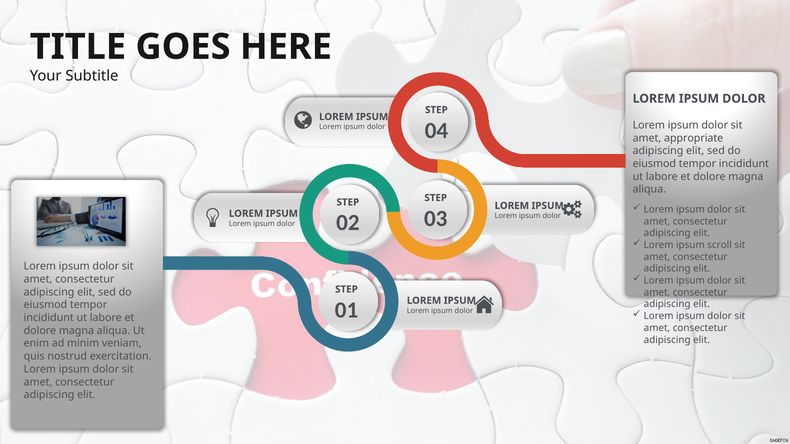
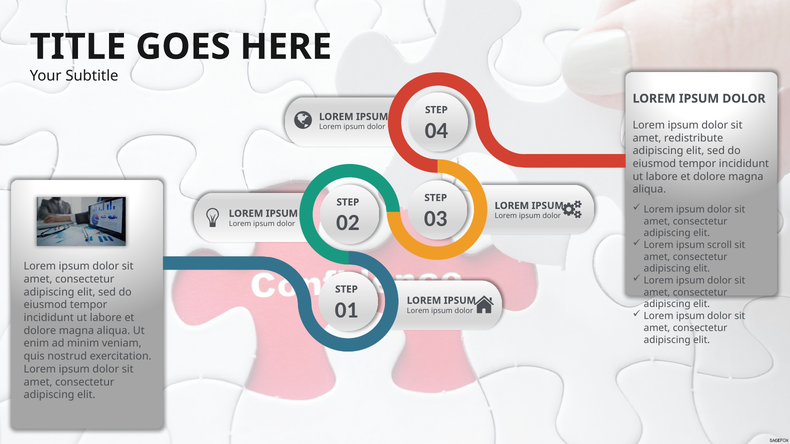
appropriate: appropriate -> redistribute (694, 138)
